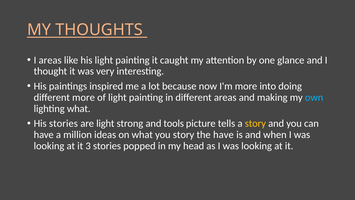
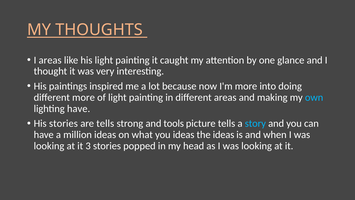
lighting what: what -> have (79, 108)
are light: light -> tells (105, 123)
story colour: yellow -> light blue (255, 123)
you story: story -> ideas (184, 135)
the have: have -> ideas (224, 135)
